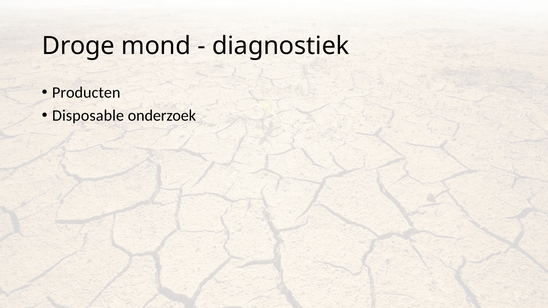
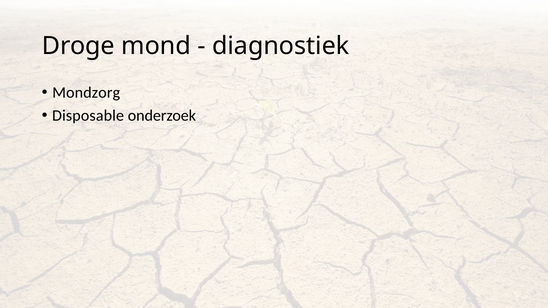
Producten: Producten -> Mondzorg (86, 93)
